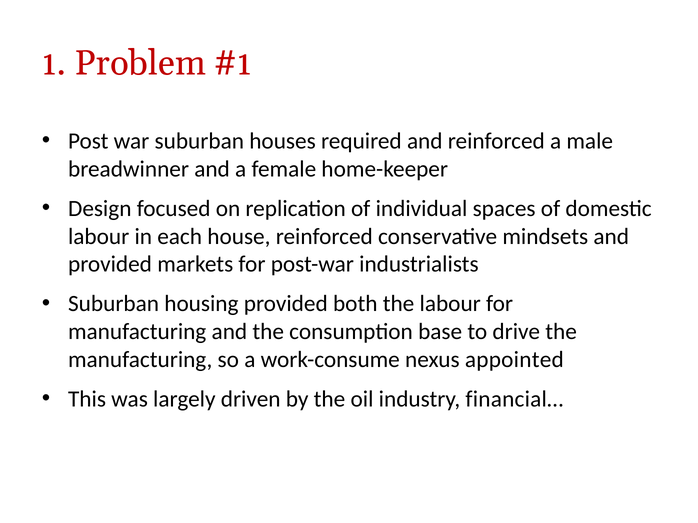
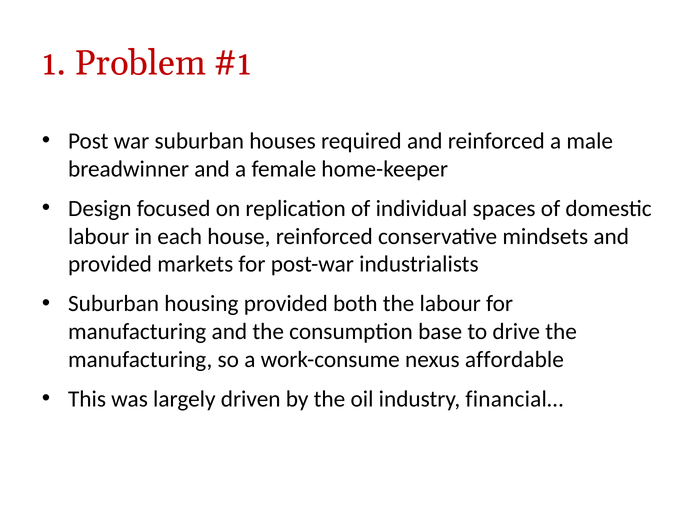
appointed: appointed -> affordable (514, 360)
